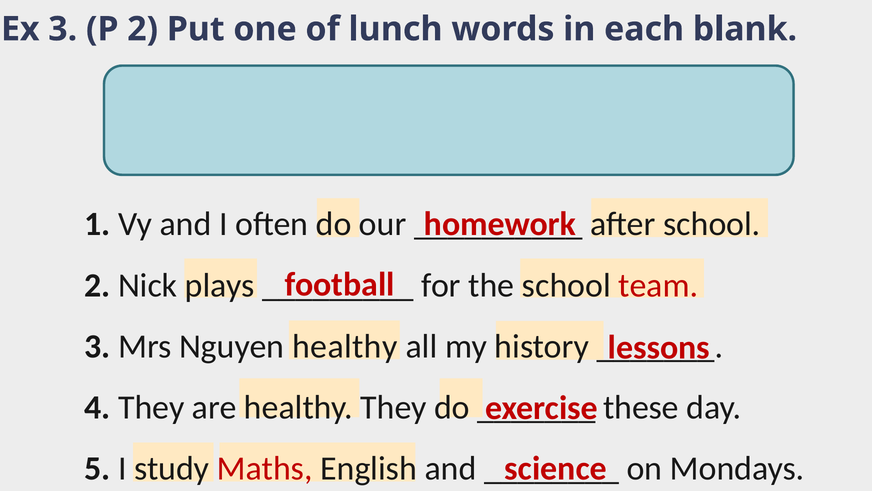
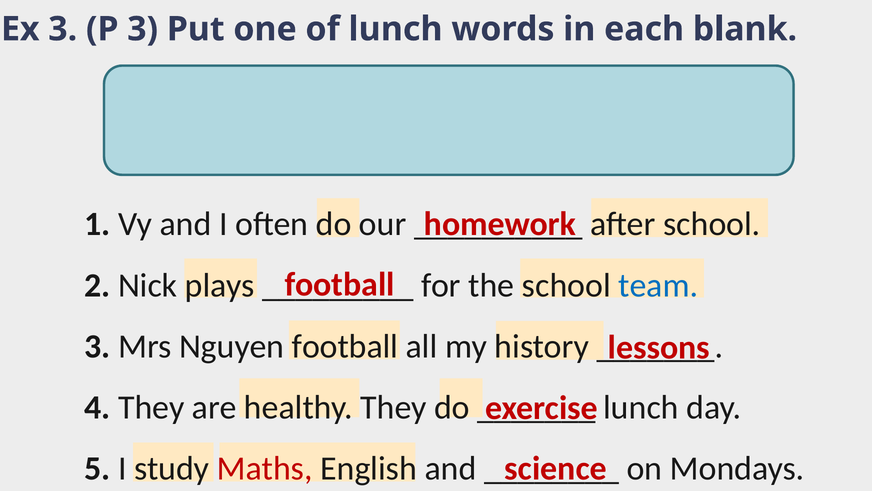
P 2: 2 -> 3 (143, 29)
team colour: red -> blue (658, 285)
Nguyen healthy: healthy -> football (345, 346)
these: these -> lunch (641, 407)
